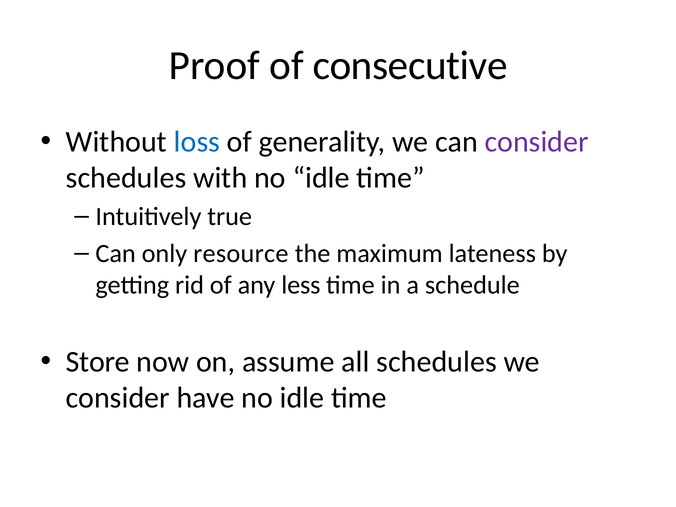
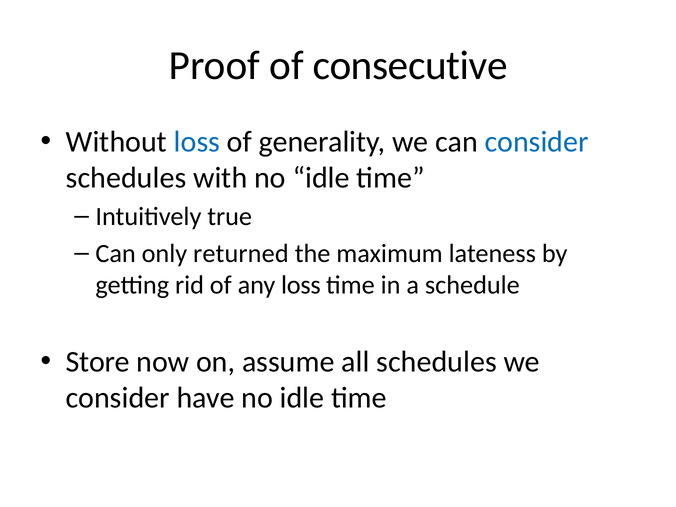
consider colour: purple -> blue (537, 142)
resource: resource -> returned (241, 254)
any less: less -> loss (301, 285)
